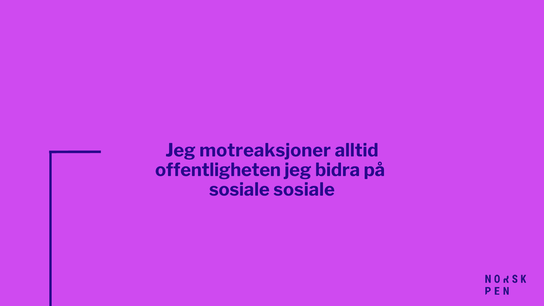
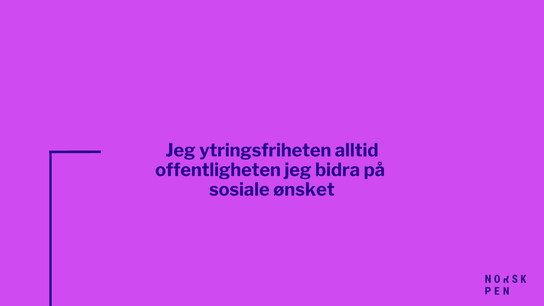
motreaksjoner: motreaksjoner -> ytringsfriheten (265, 150)
sosiale sosiale: sosiale -> ønsket (304, 190)
